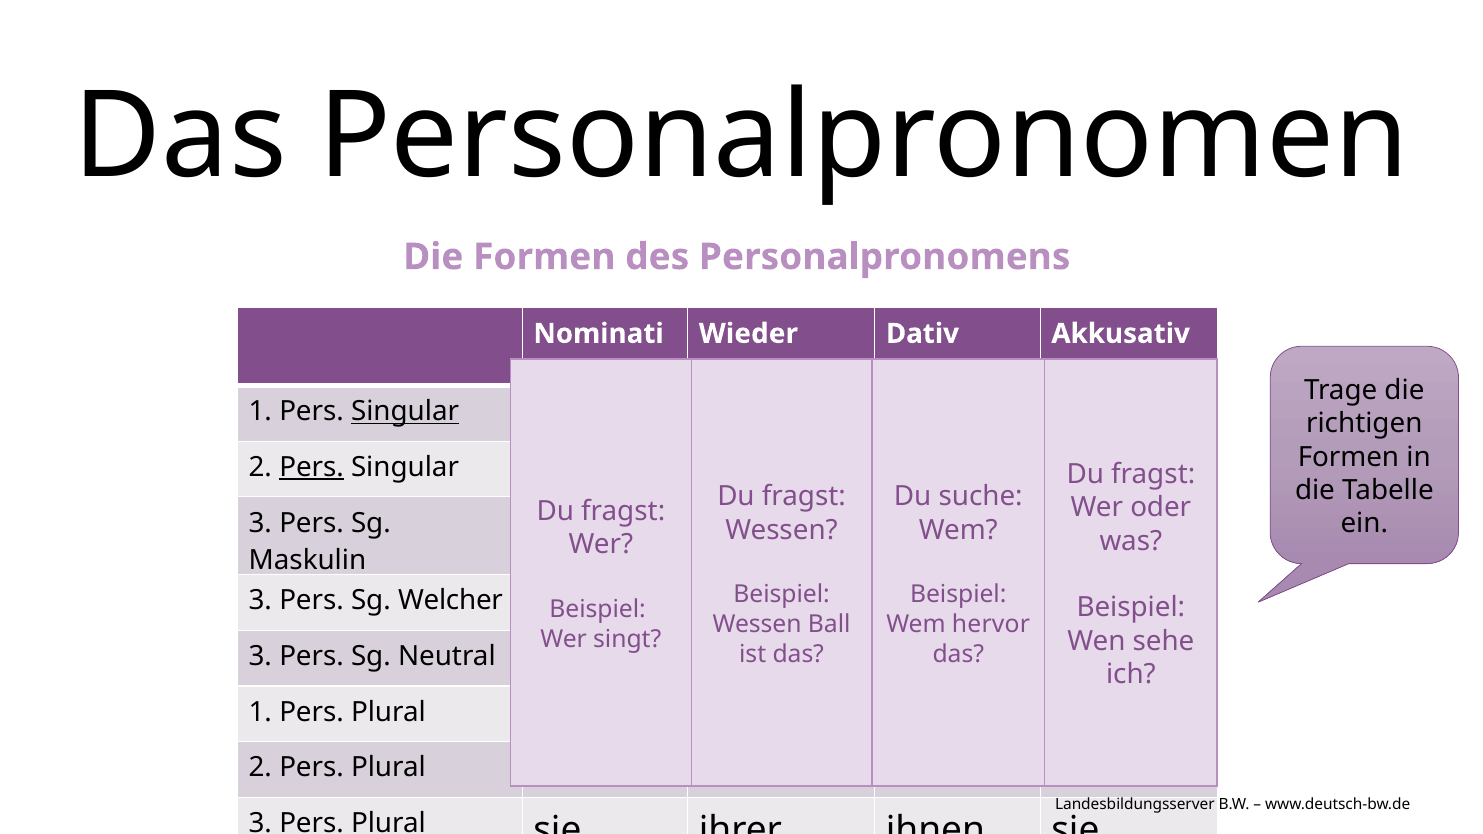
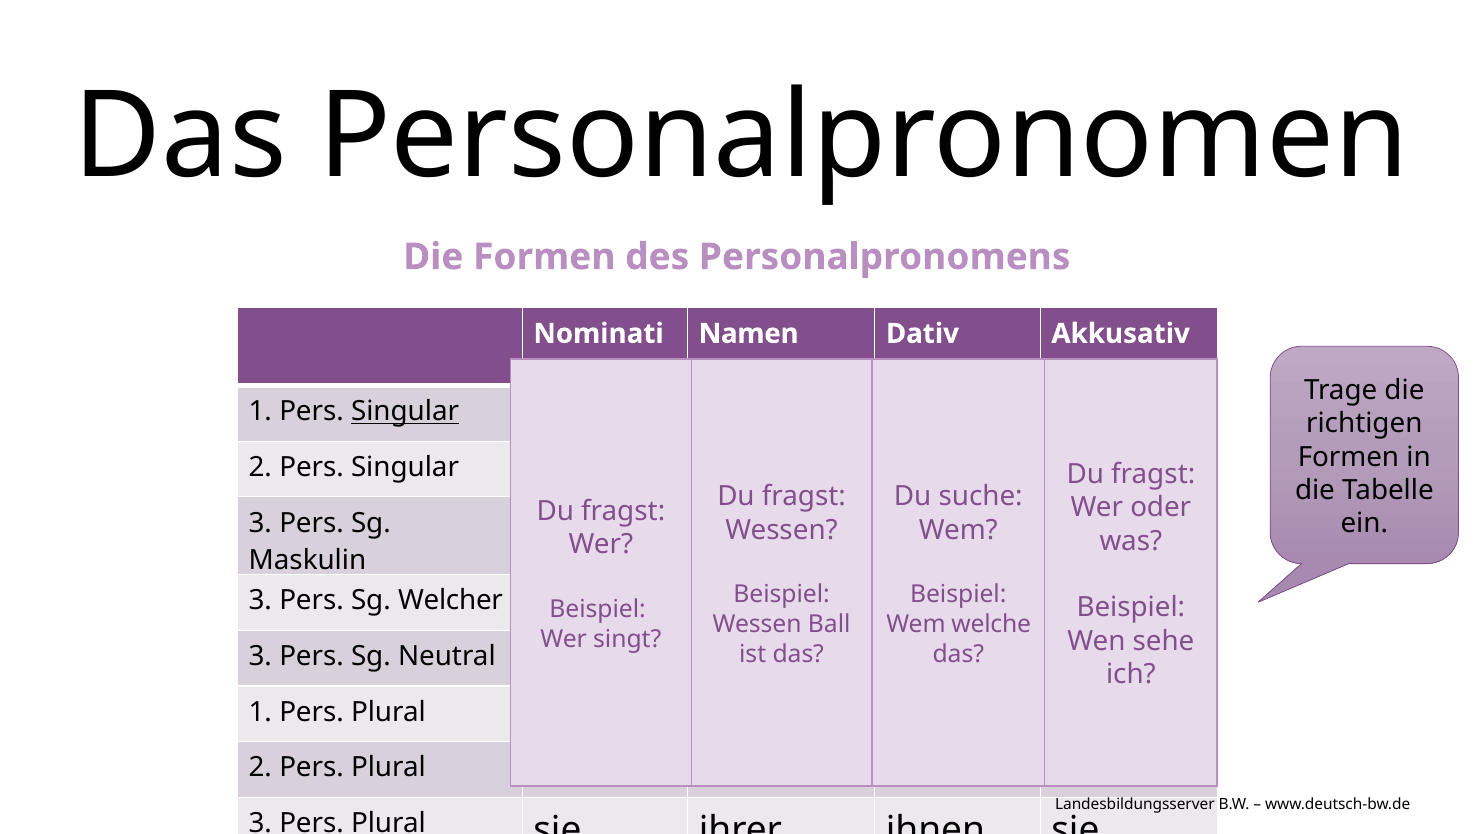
Wieder: Wieder -> Namen (749, 334)
Pers underline: present -> none (312, 467)
hervor: hervor -> welche (991, 624)
